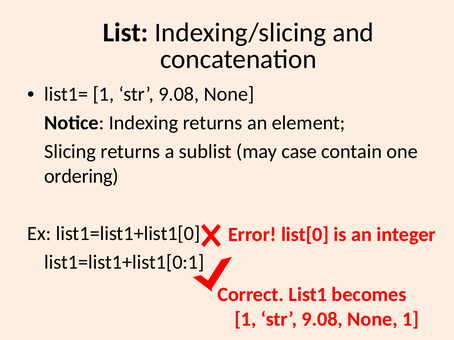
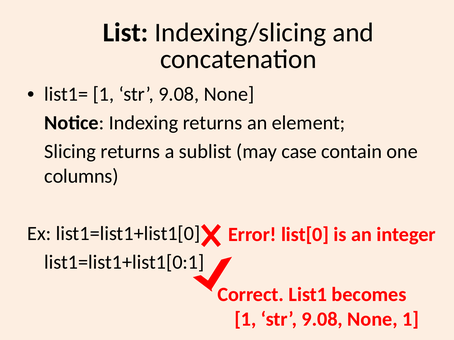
ordering: ordering -> columns (81, 176)
